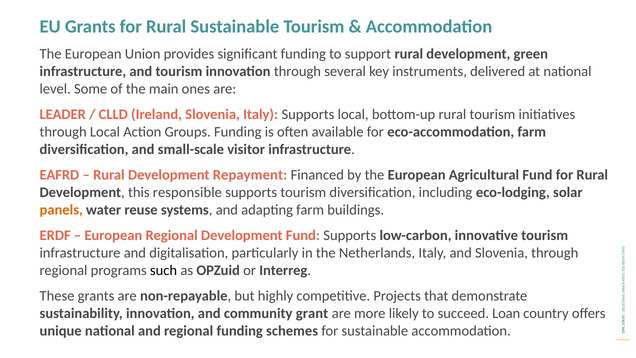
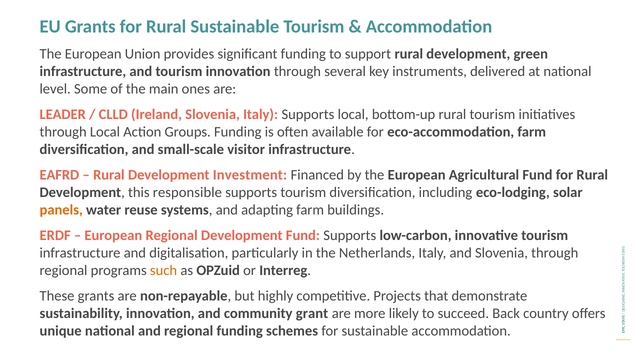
Repayment: Repayment -> Investment (250, 175)
such colour: black -> orange (164, 270)
Loan: Loan -> Back (506, 313)
